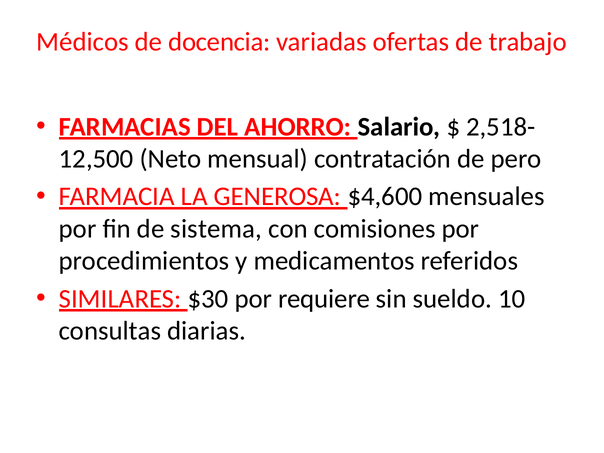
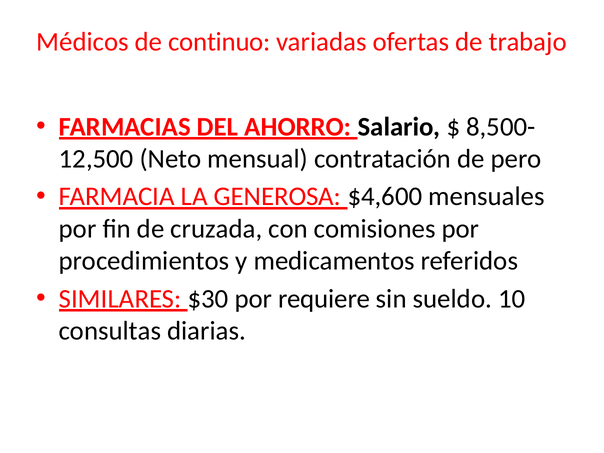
docencia: docencia -> continuo (219, 42)
2,518-: 2,518- -> 8,500- (501, 127)
sistema: sistema -> cruzada (216, 229)
